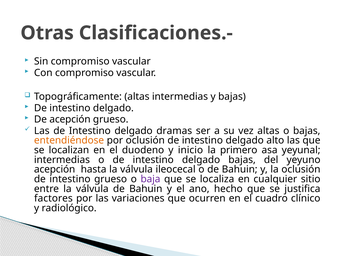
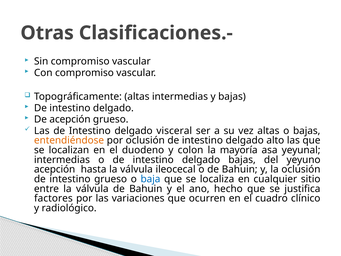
dramas: dramas -> visceral (174, 131)
inicio: inicio -> colon (191, 150)
primero: primero -> mayoría (239, 150)
baja colour: purple -> blue (150, 179)
